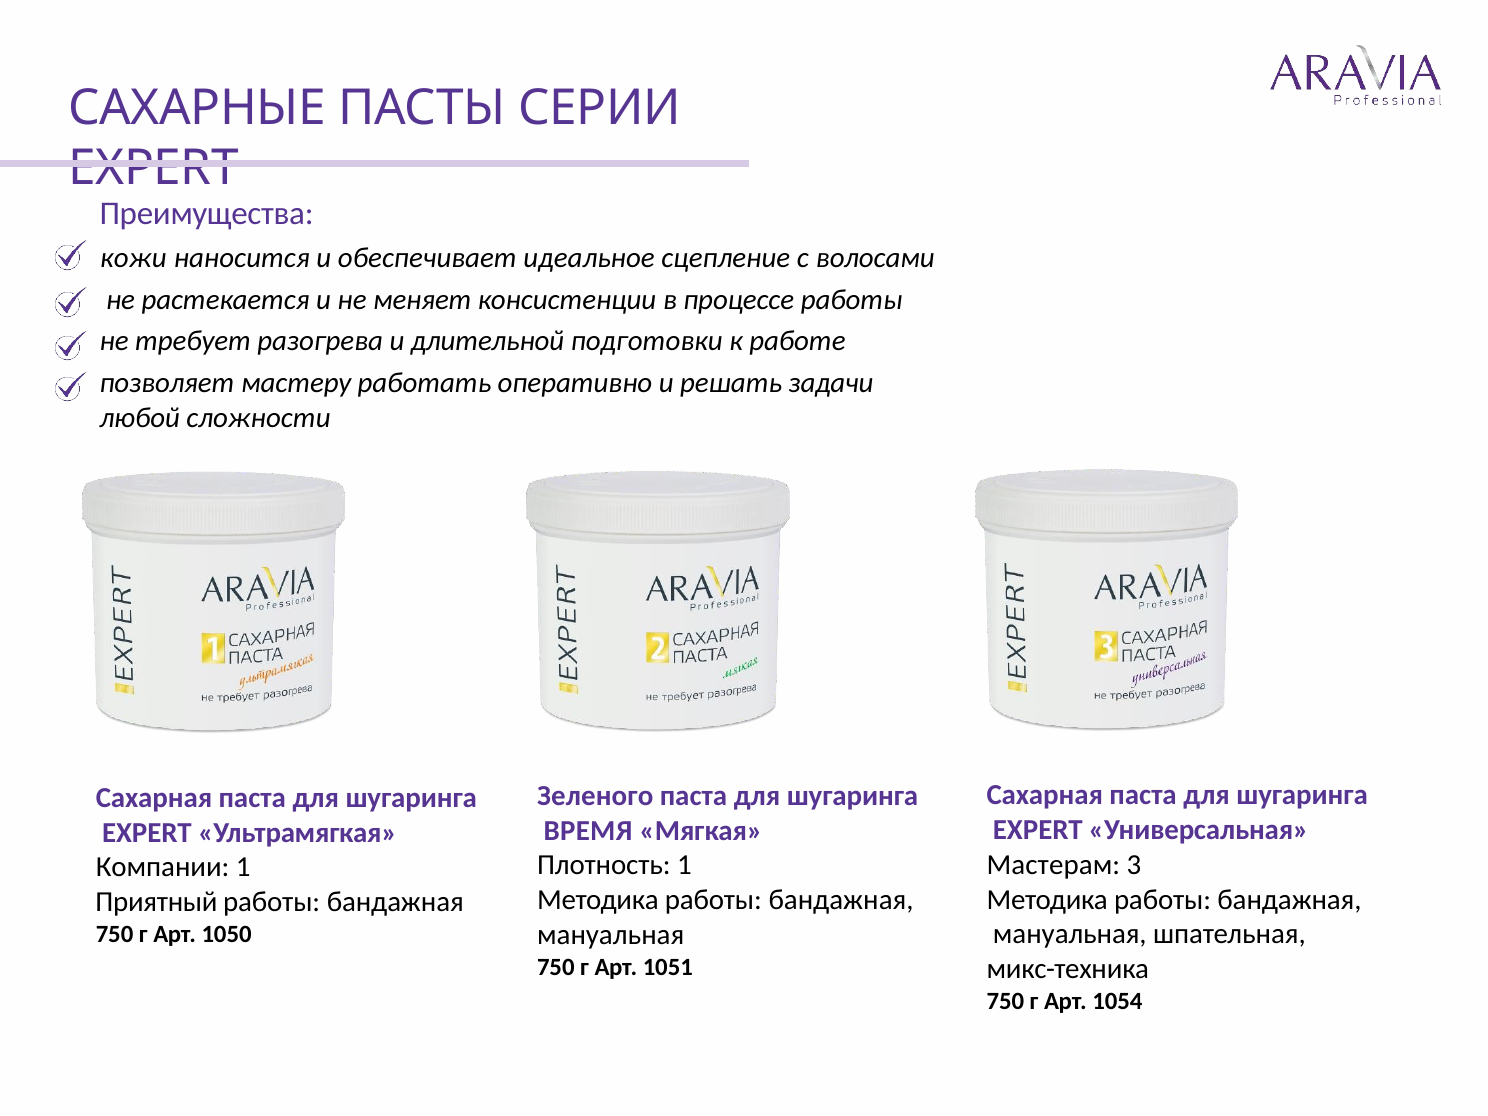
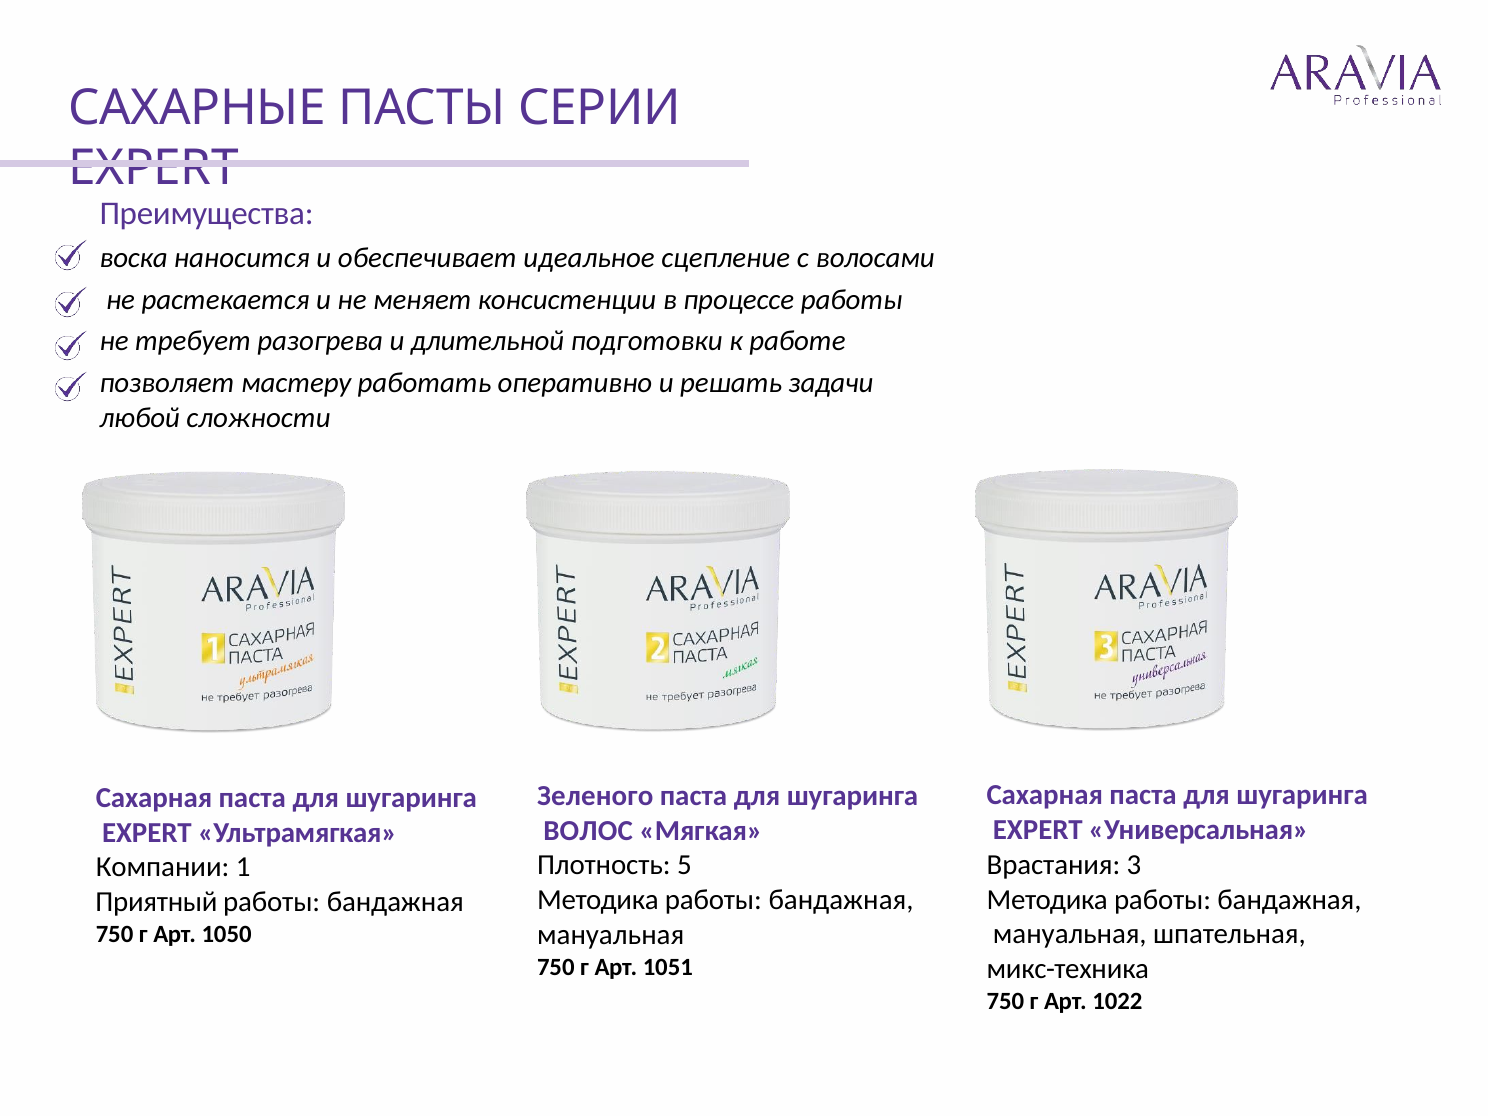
кожи: кожи -> воска (134, 258)
ВРЕМЯ: ВРЕМЯ -> ВОЛОС (588, 831)
Мастерам: Мастерам -> Врастания (1053, 865)
Плотность 1: 1 -> 5 (684, 865)
1054: 1054 -> 1022 (1117, 1001)
